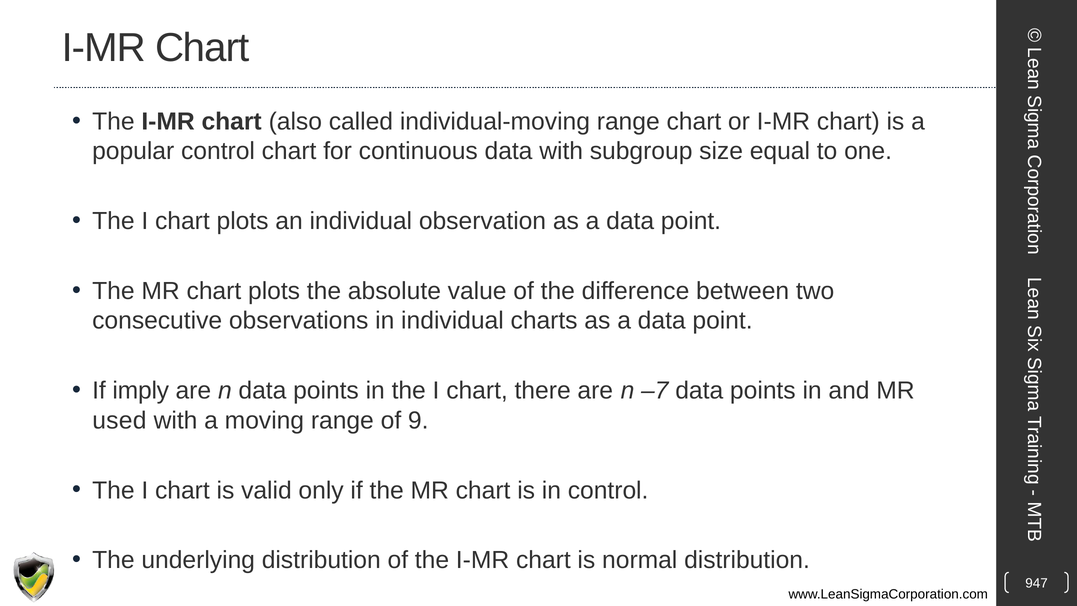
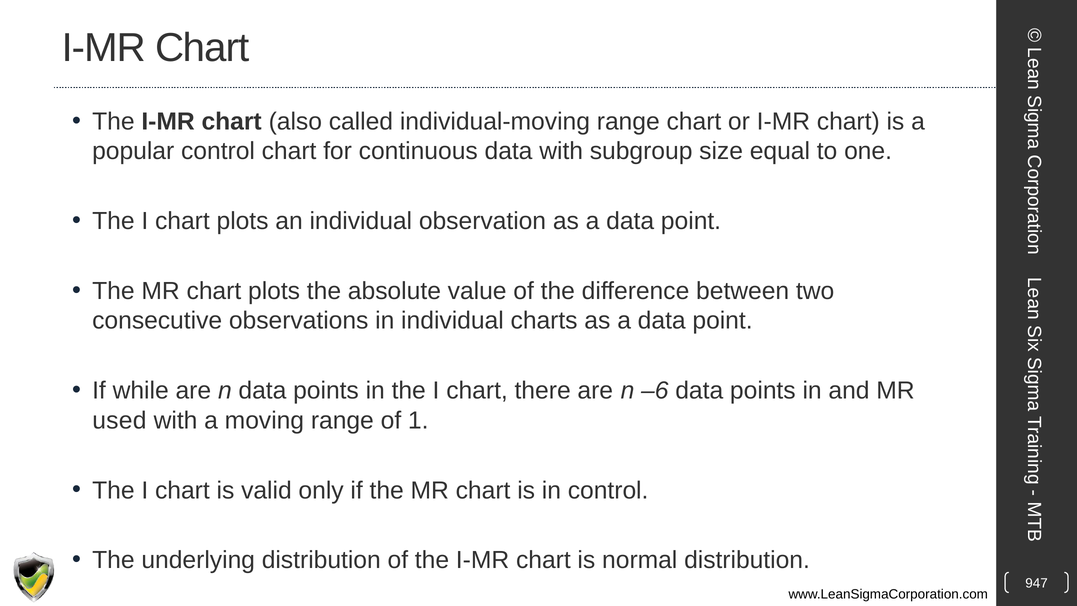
imply: imply -> while (141, 391)
–7: –7 -> –6 (655, 391)
9: 9 -> 1 (418, 420)
